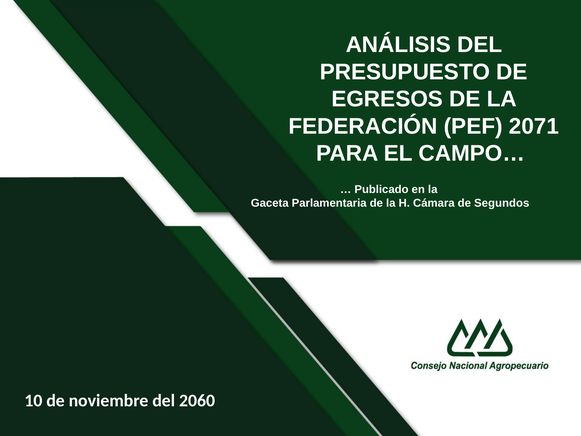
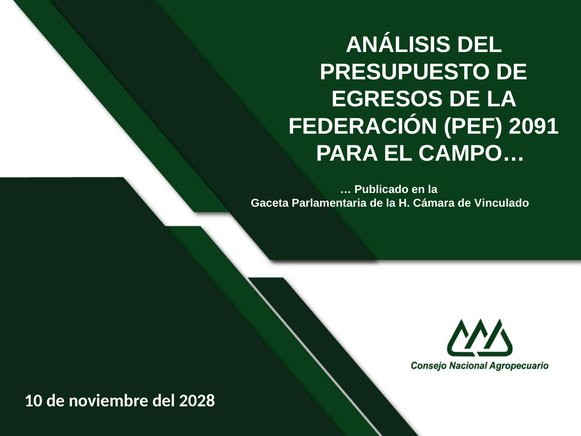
2071: 2071 -> 2091 (534, 126)
Segundos: Segundos -> Vinculado (502, 203)
2060: 2060 -> 2028 (197, 400)
